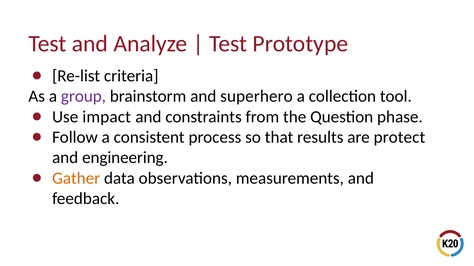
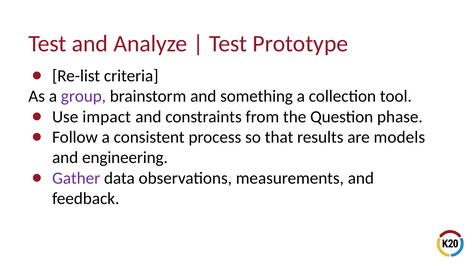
superhero: superhero -> something (257, 96)
protect: protect -> models (399, 138)
Gather colour: orange -> purple (76, 179)
